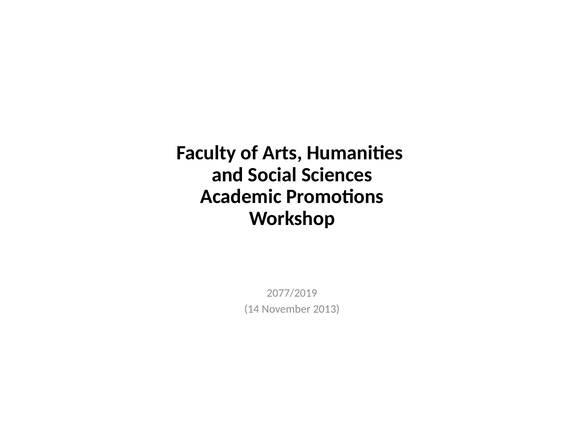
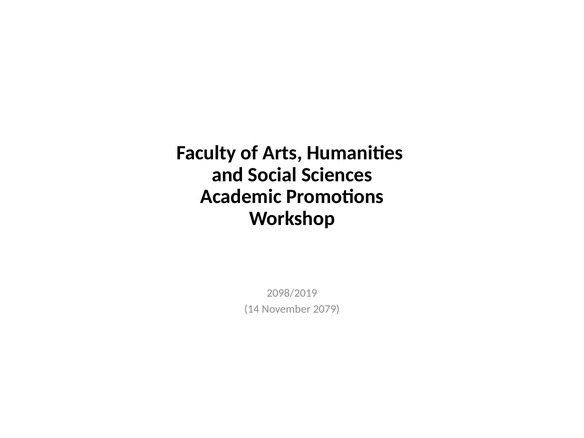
2077/2019: 2077/2019 -> 2098/2019 (292, 293)
2013: 2013 -> 2079 (326, 309)
